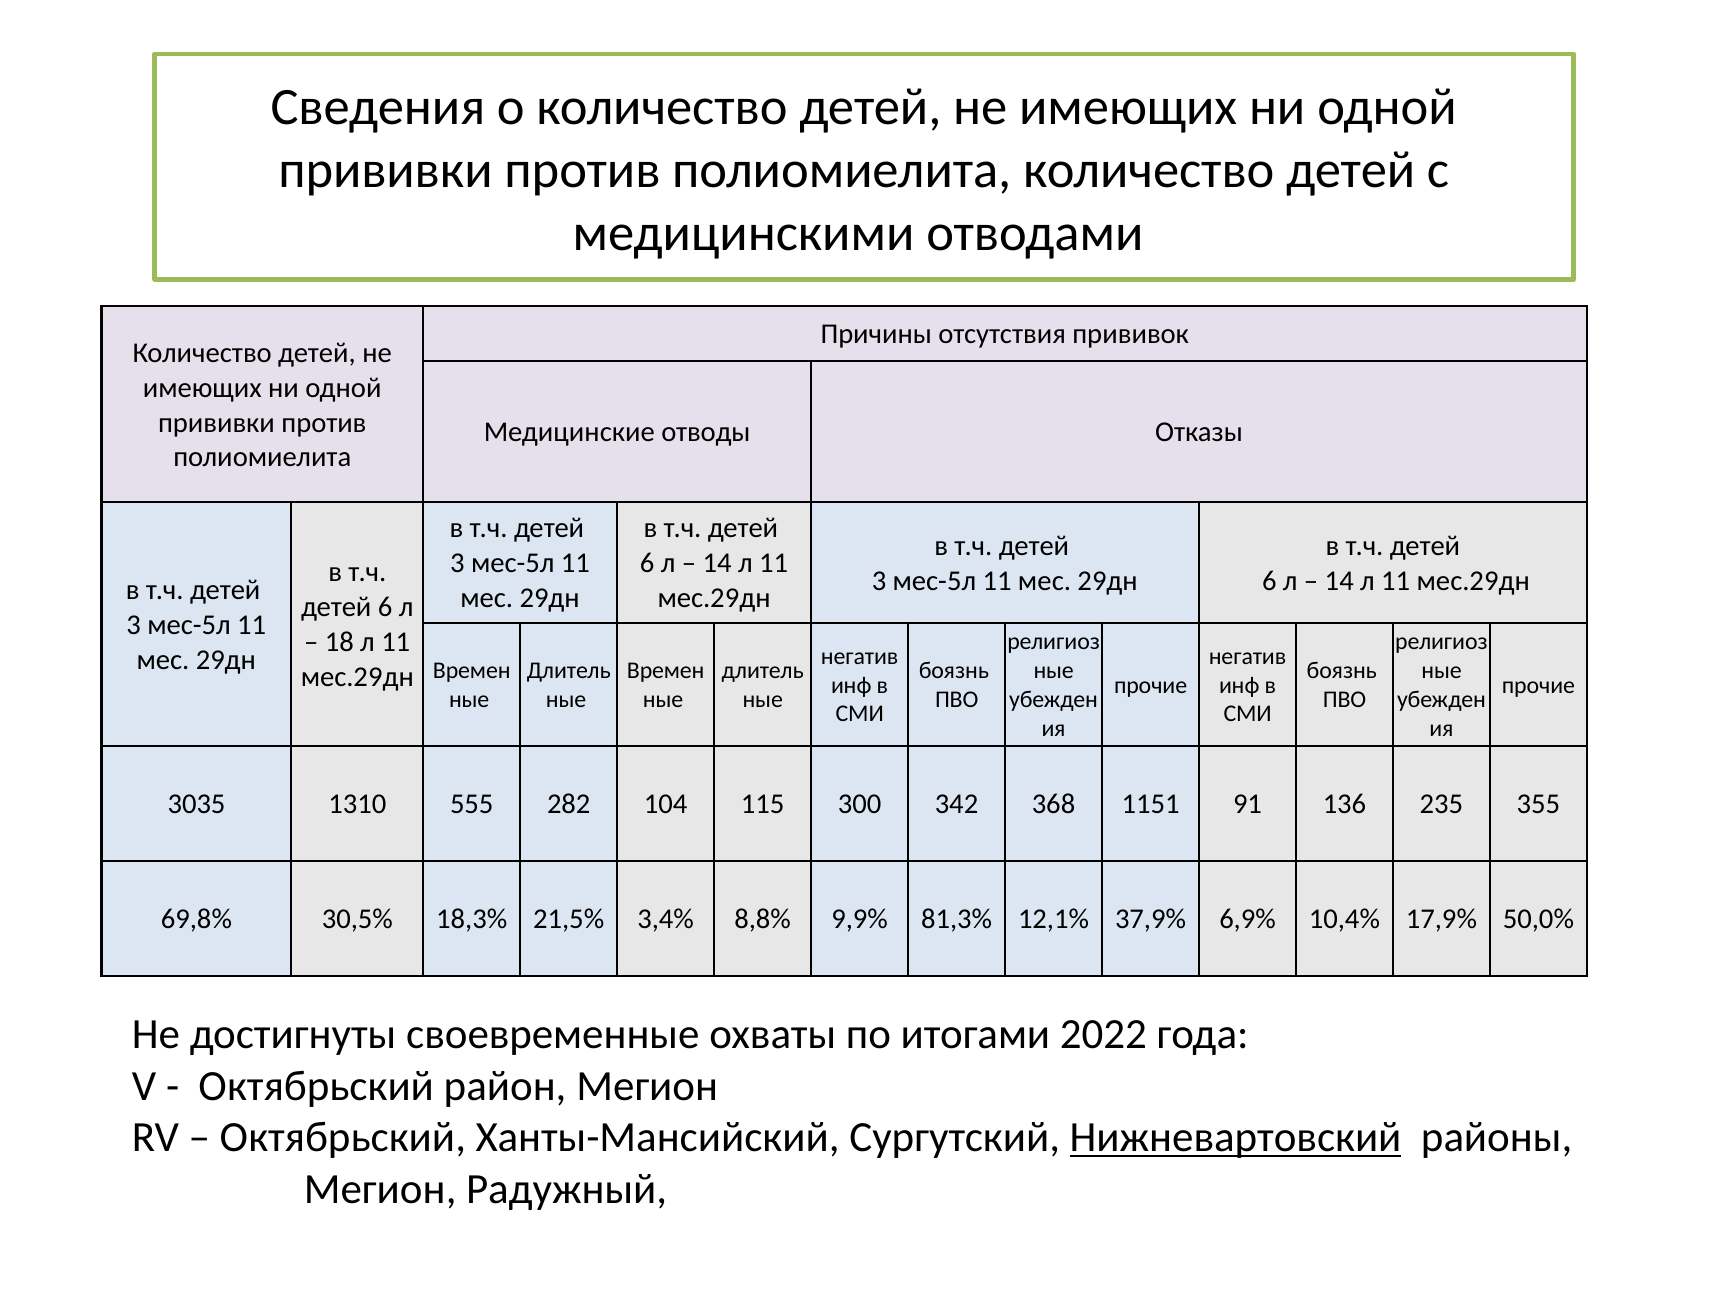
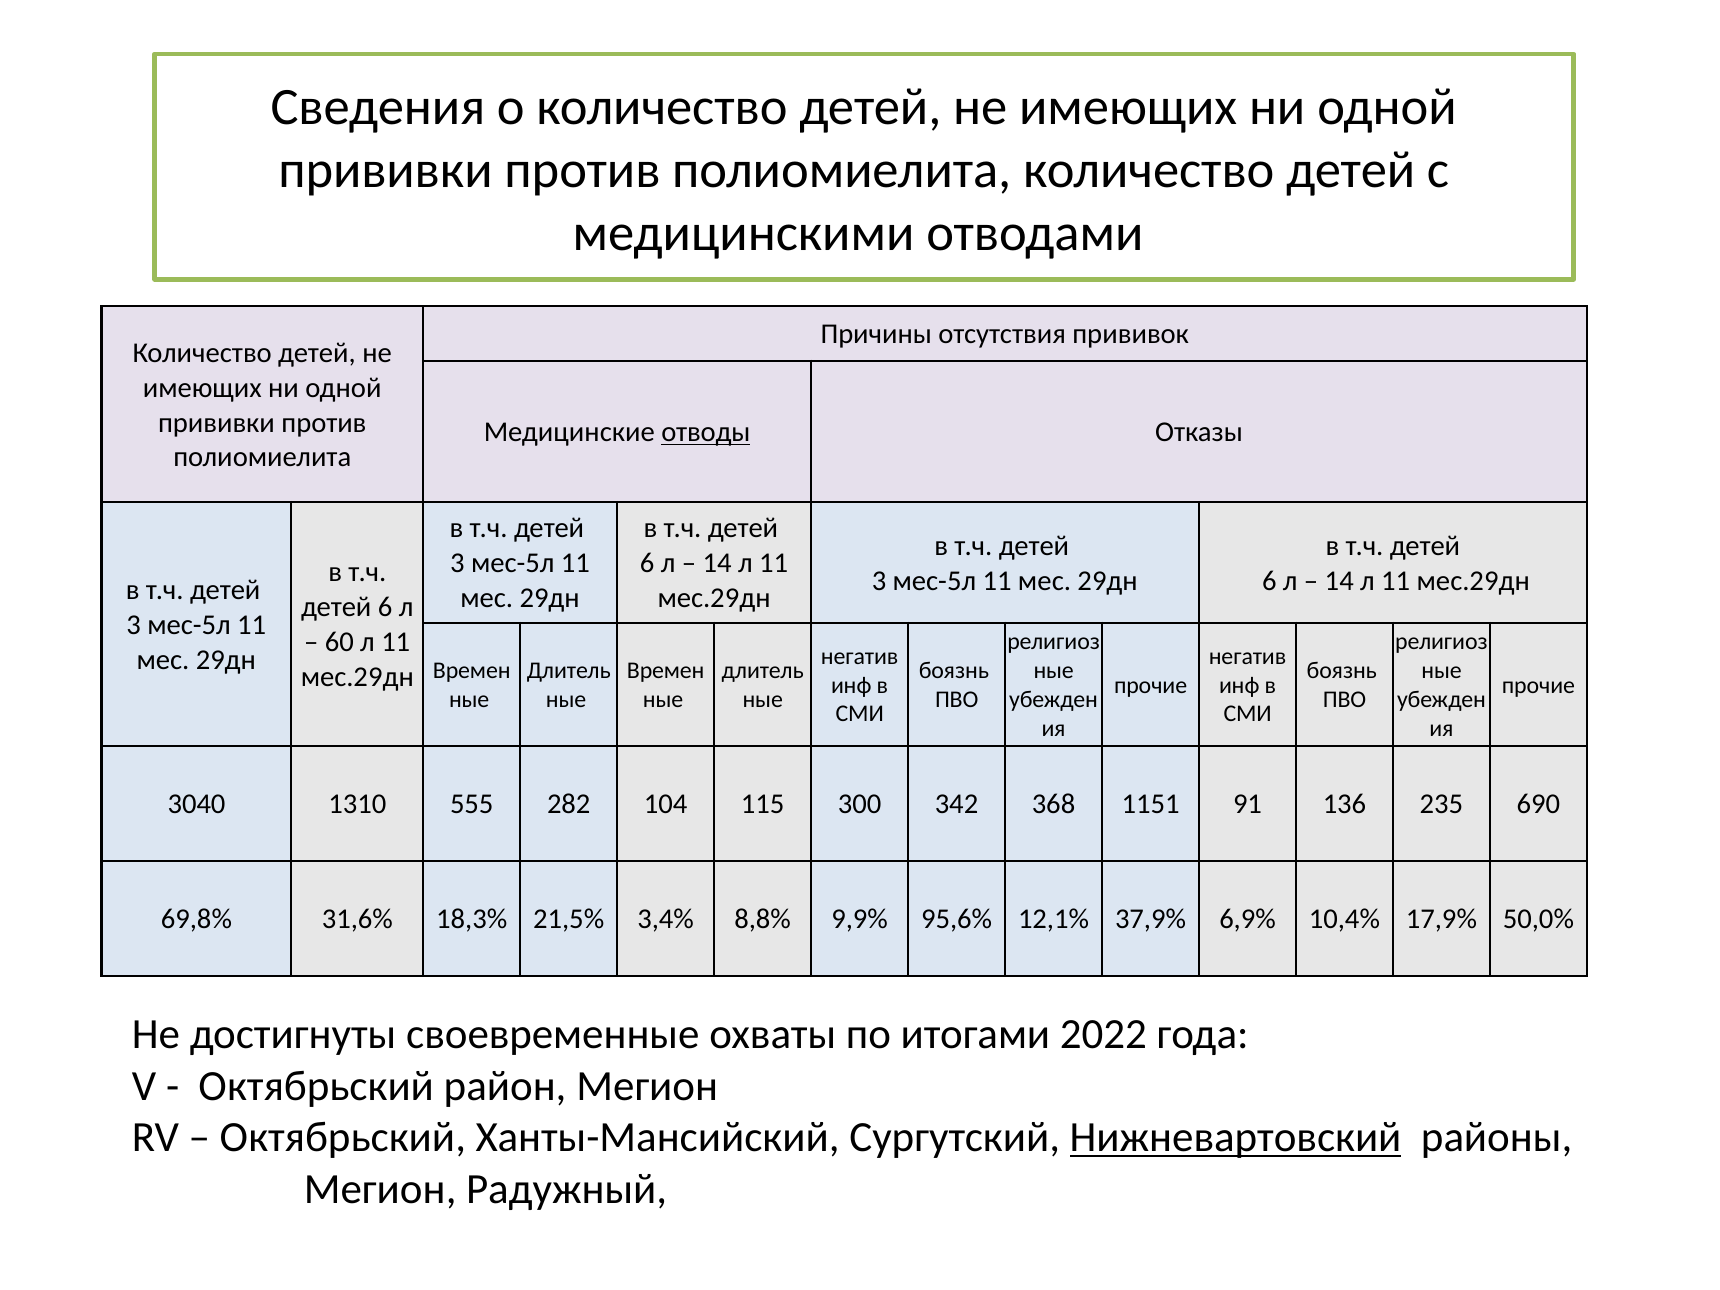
отводы underline: none -> present (706, 432)
18: 18 -> 60 (339, 642)
3035: 3035 -> 3040 (197, 804)
355: 355 -> 690 (1538, 804)
30,5%: 30,5% -> 31,6% (357, 919)
81,3%: 81,3% -> 95,6% (957, 919)
